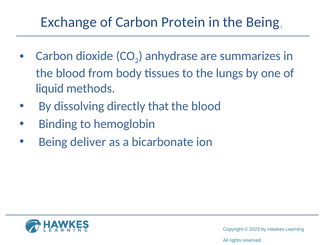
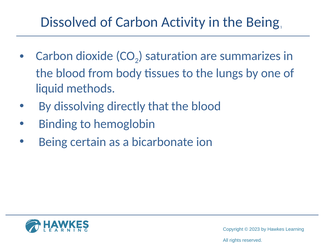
Exchange: Exchange -> Dissolved (69, 22)
Protein: Protein -> Activity (183, 22)
anhydrase: anhydrase -> saturation (171, 56)
deliver: deliver -> certain (88, 142)
